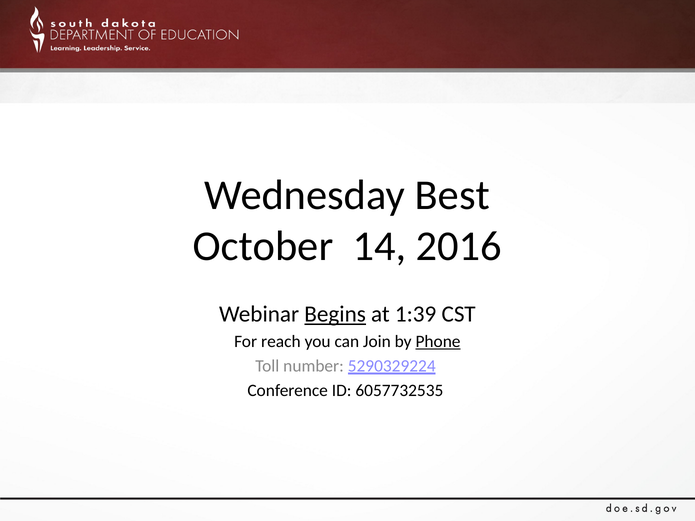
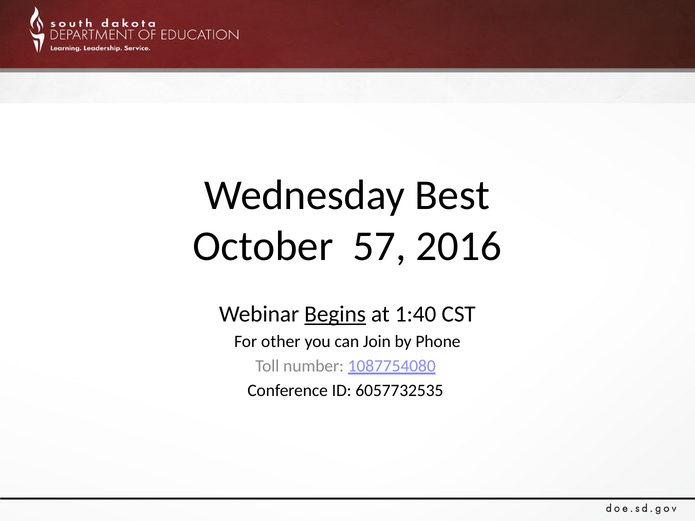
14: 14 -> 57 (379, 246)
1:39: 1:39 -> 1:40 (416, 314)
reach: reach -> other (281, 342)
Phone underline: present -> none (438, 342)
5290329224: 5290329224 -> 1087754080 (392, 366)
